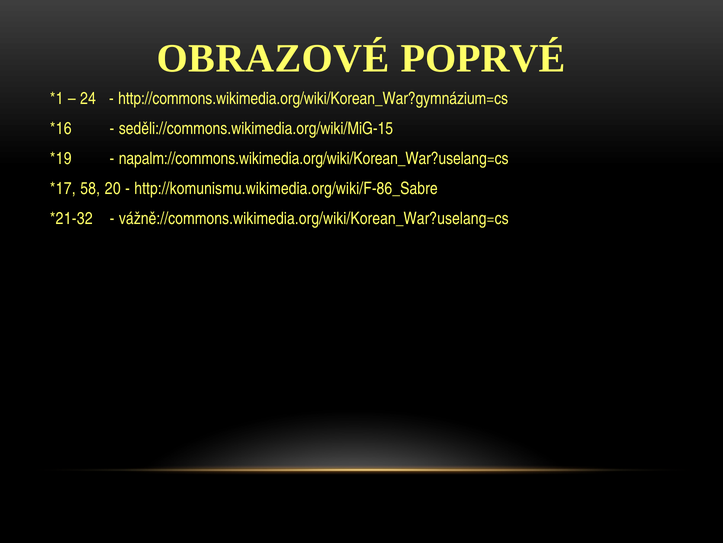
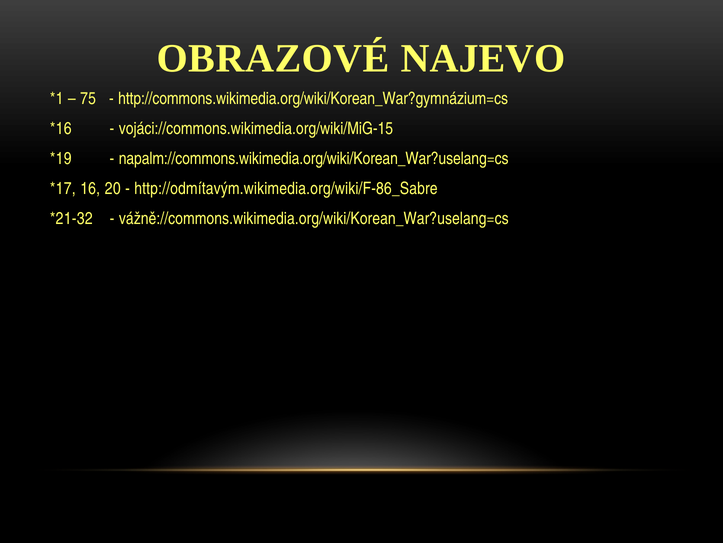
POPRVÉ: POPRVÉ -> NAJEVO (483, 58)
24: 24 -> 75 (88, 98)
seděli://commons.wikimedia.org/wiki/MiG-15: seděli://commons.wikimedia.org/wiki/MiG-15 -> vojáci://commons.wikimedia.org/wiki/MiG-15 (256, 128)
58: 58 -> 16 (90, 188)
http://komunismu.wikimedia.org/wiki/F-86_Sabre: http://komunismu.wikimedia.org/wiki/F-86_Sabre -> http://odmítavým.wikimedia.org/wiki/F-86_Sabre (286, 188)
